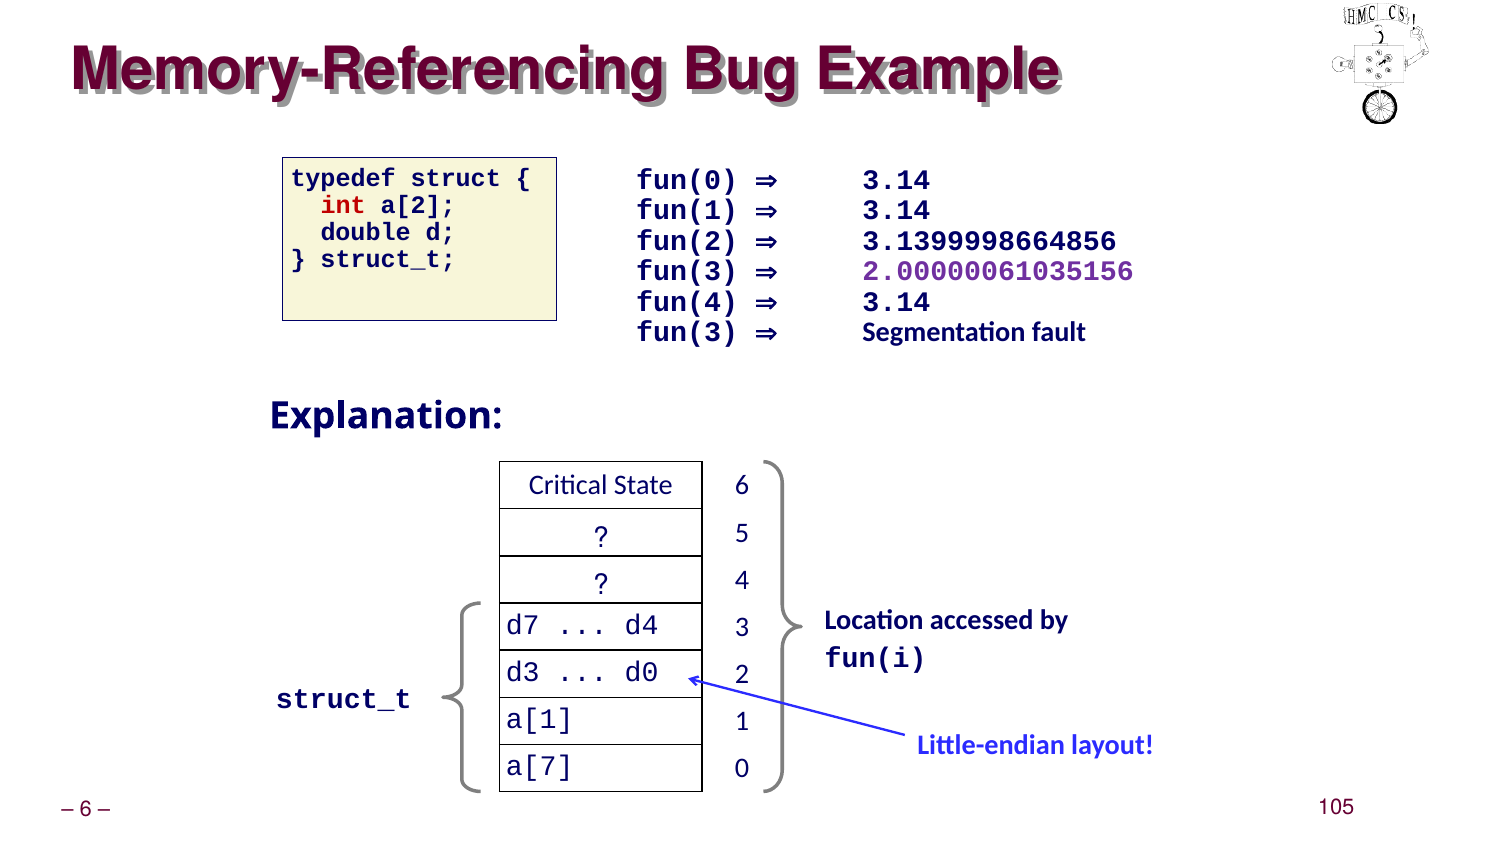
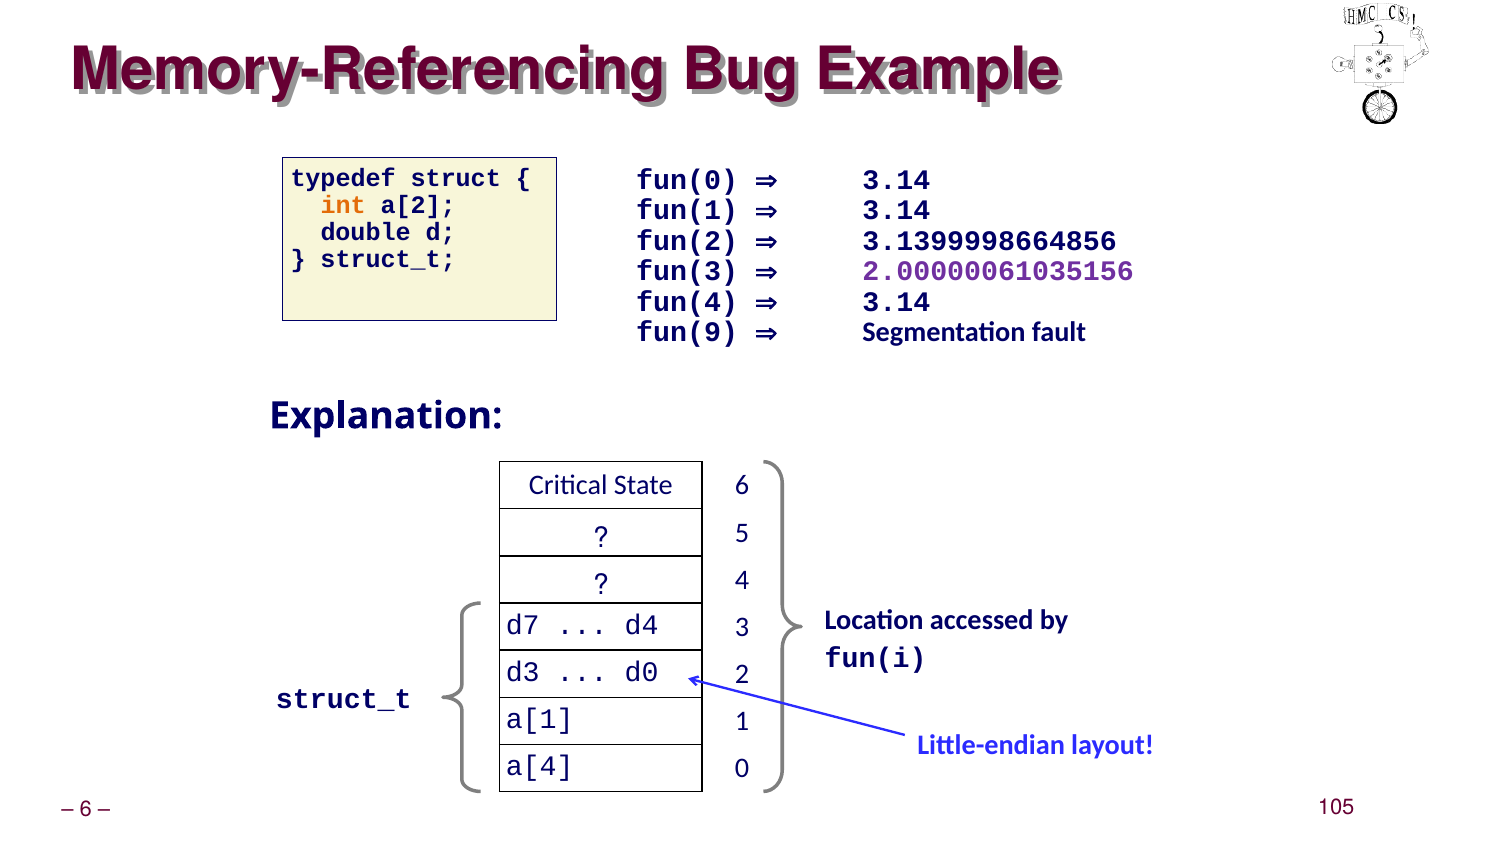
int colour: red -> orange (343, 205)
fun(3: fun(3 -> fun(9 (687, 333)
a[7: a[7 -> a[4 (540, 766)
